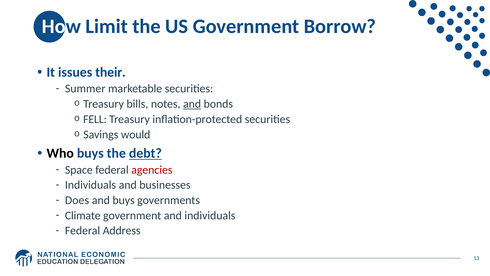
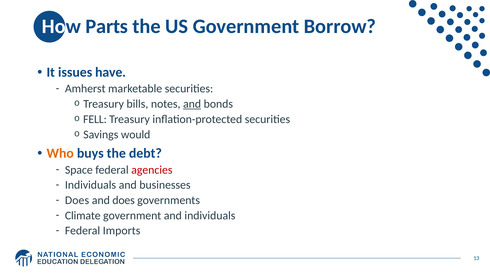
Limit: Limit -> Parts (107, 26)
their: their -> have (111, 72)
Summer: Summer -> Amherst (85, 89)
Who colour: black -> orange (60, 153)
debt underline: present -> none (145, 153)
and buys: buys -> does (124, 200)
Address: Address -> Imports (122, 230)
